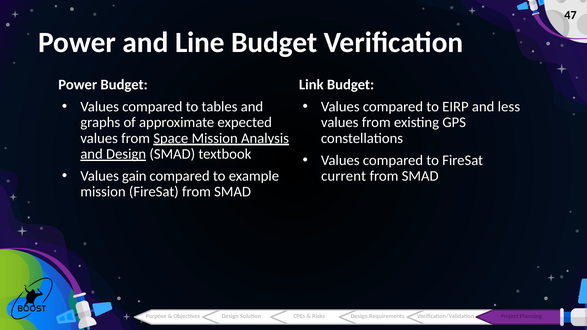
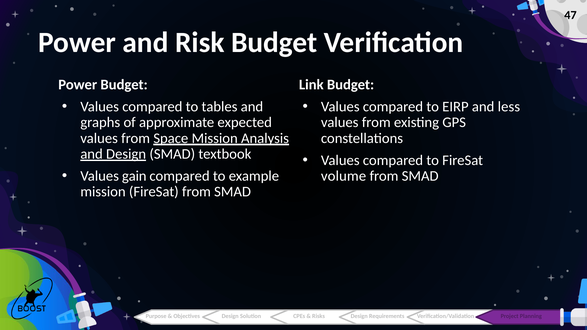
Line: Line -> Risk (200, 43)
current: current -> volume (344, 176)
